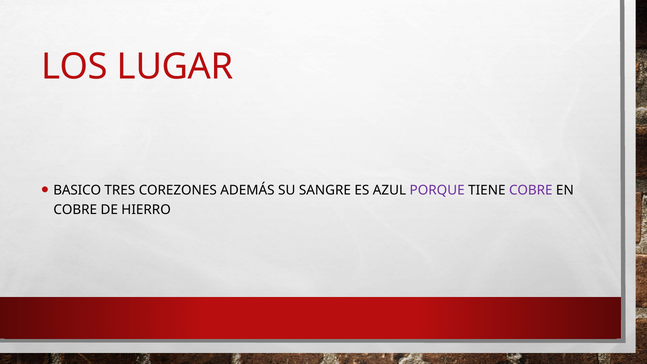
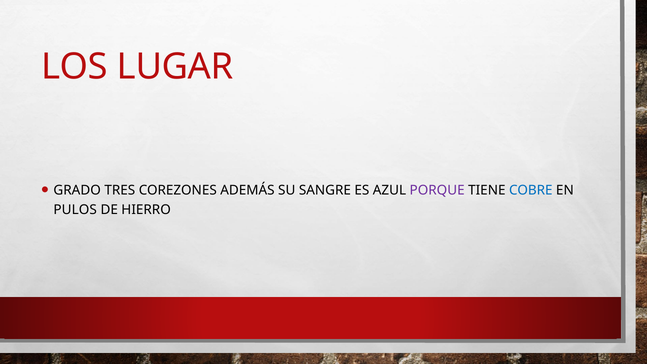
BASICO: BASICO -> GRADO (77, 190)
COBRE colour: purple -> blue (531, 190)
COBRE: COBRE -> PULOS (75, 210)
